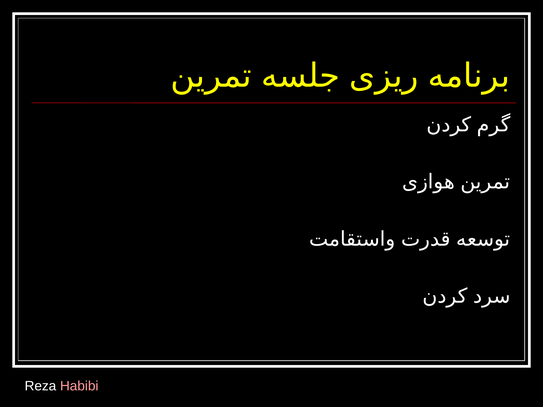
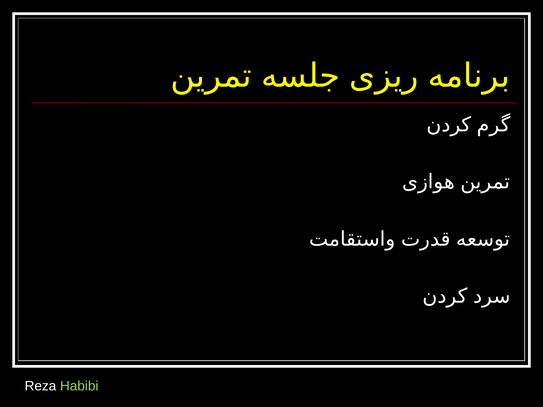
Habibi colour: pink -> light green (79, 386)
